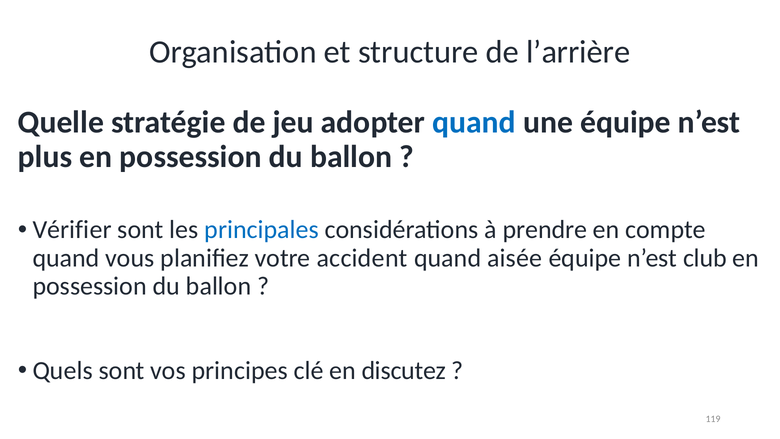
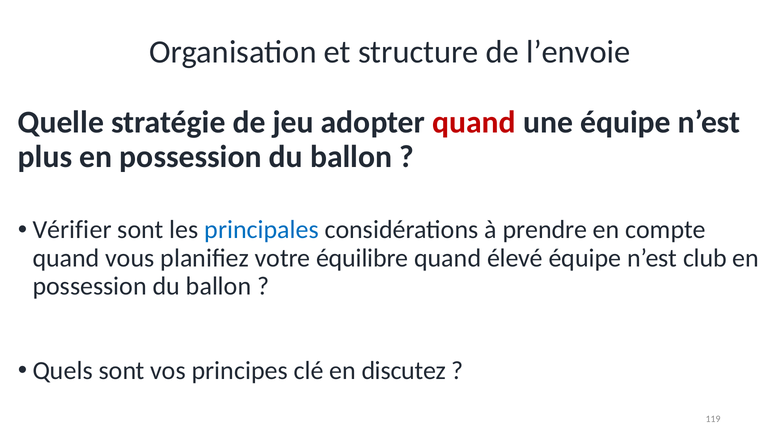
l’arrière: l’arrière -> l’envoie (578, 52)
quand colour: blue -> red (474, 122)
accident: accident -> équilibre (362, 258)
aisée: aisée -> élevé (515, 258)
